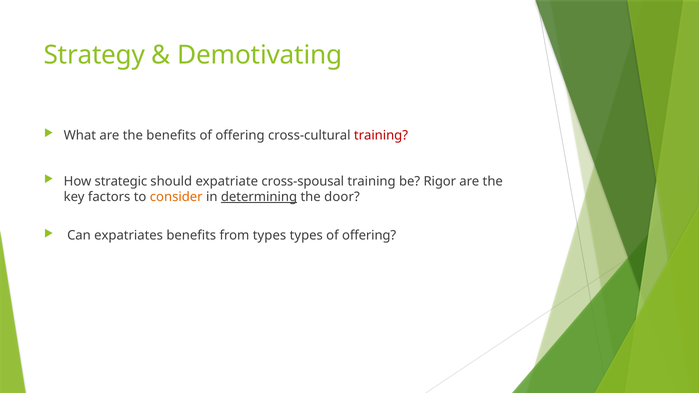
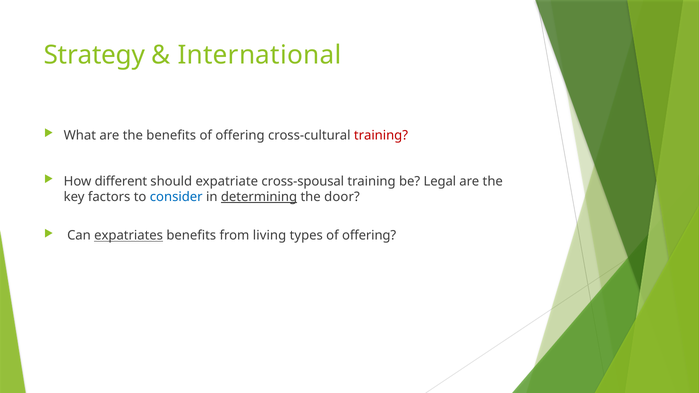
Demotivating: Demotivating -> International (260, 55)
strategic: strategic -> different (121, 181)
Rigor: Rigor -> Legal (440, 181)
consider colour: orange -> blue (176, 197)
expatriates underline: none -> present (129, 236)
from types: types -> living (270, 236)
